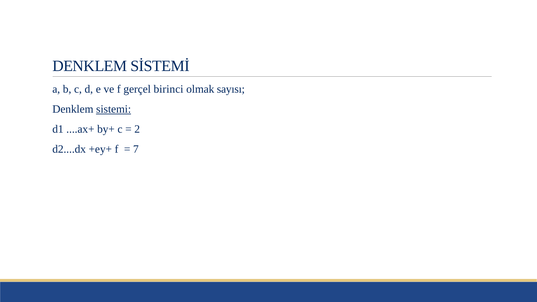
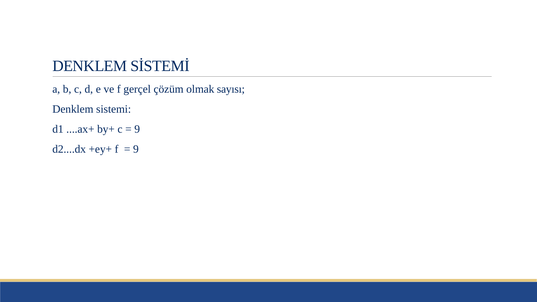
birinci: birinci -> çözüm (169, 89)
sistemi underline: present -> none (114, 109)
2: 2 -> 9 (137, 129)
7: 7 -> 9 (136, 149)
